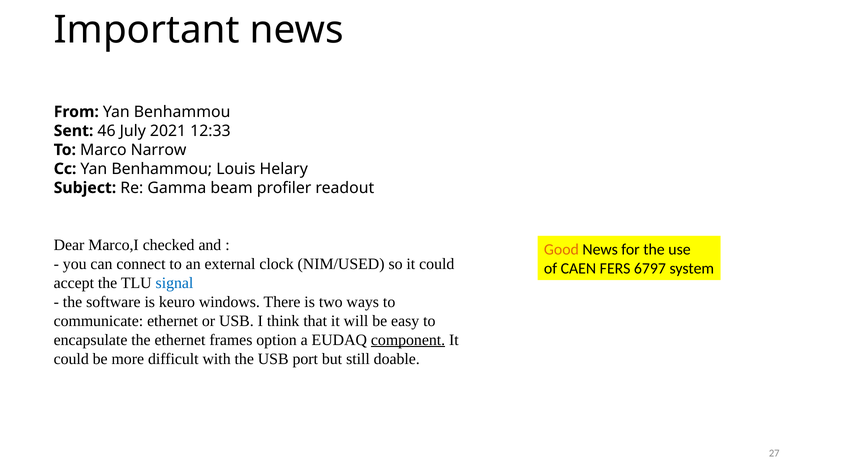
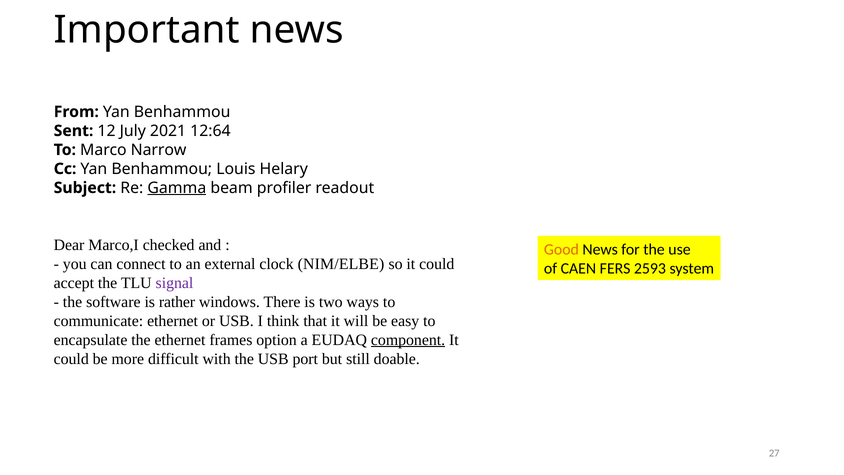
46: 46 -> 12 (107, 131)
12:33: 12:33 -> 12:64 (210, 131)
Gamma underline: none -> present (177, 188)
NIM/USED: NIM/USED -> NIM/ELBE (341, 264)
6797: 6797 -> 2593 (650, 268)
signal colour: blue -> purple (174, 283)
keuro: keuro -> rather (177, 302)
